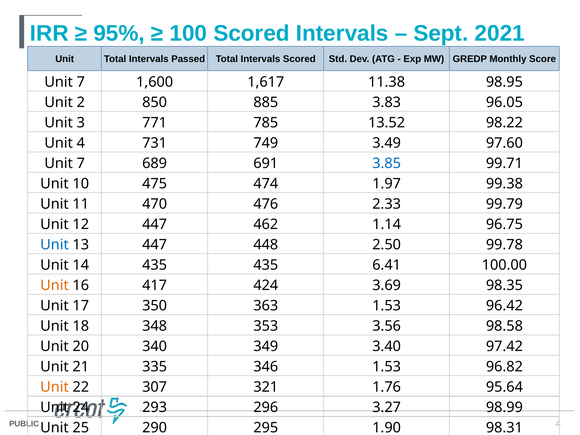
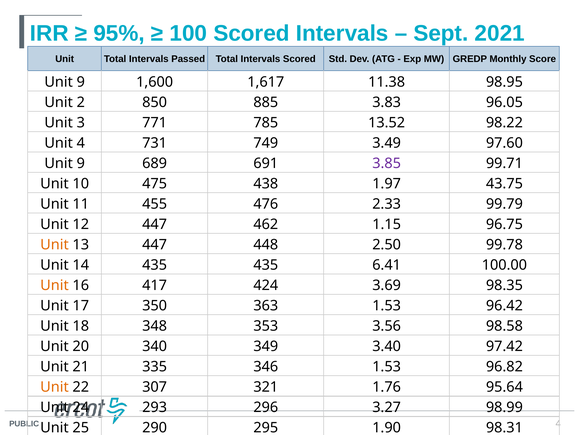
7: 7 -> 9 (81, 82)
7: 7 -> 9 (81, 163)
3.85 colour: blue -> purple (387, 163)
474: 474 -> 438 (266, 184)
99.38: 99.38 -> 43.75 (504, 184)
470: 470 -> 455 (155, 204)
1.14: 1.14 -> 1.15 (387, 224)
Unit colour: blue -> orange (54, 245)
